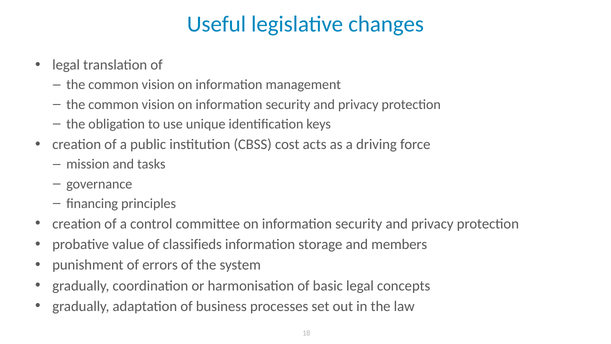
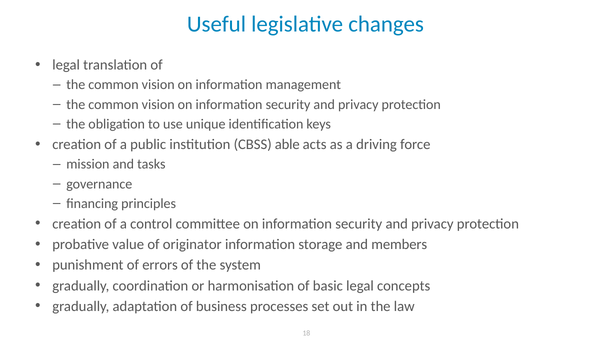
cost: cost -> able (287, 144)
classifieds: classifieds -> originator (192, 244)
